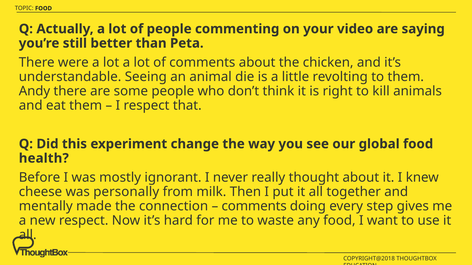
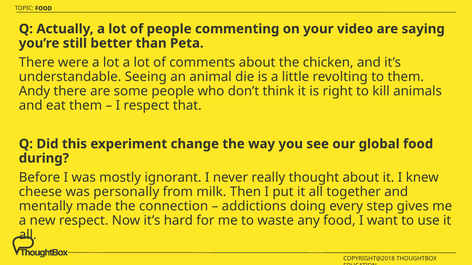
health: health -> during (44, 159)
comments: comments -> addictions (254, 207)
